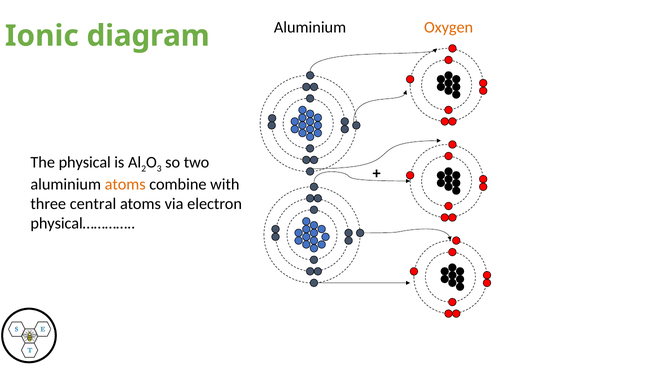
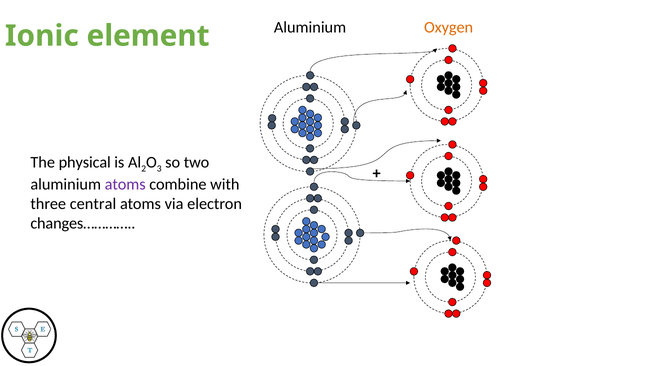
diagram: diagram -> element (148, 36)
atoms colour: orange -> purple (125, 185)
physical…………: physical………… -> changes………… (83, 224)
